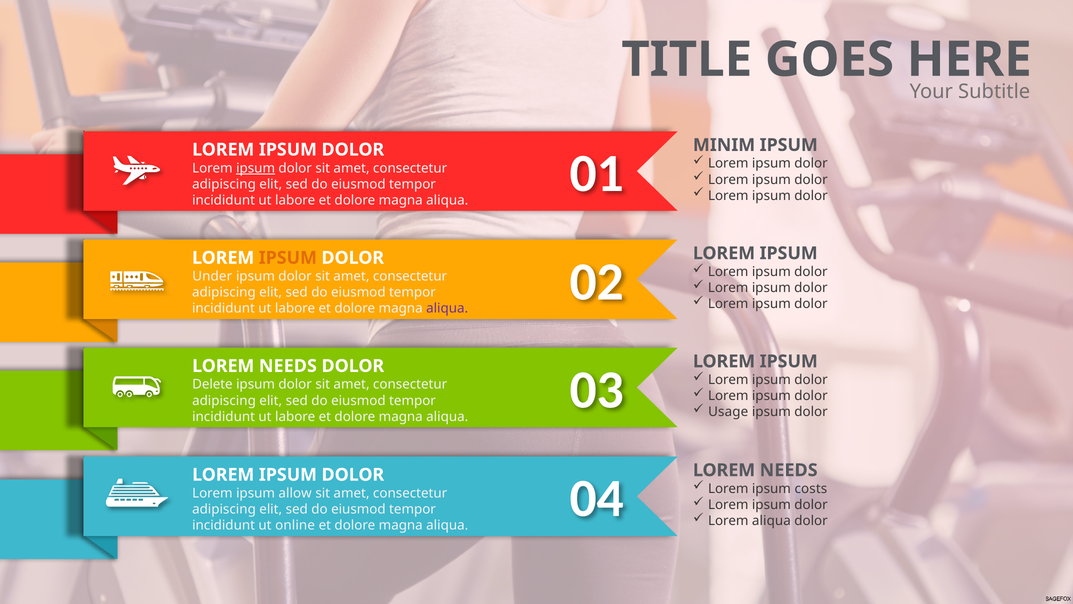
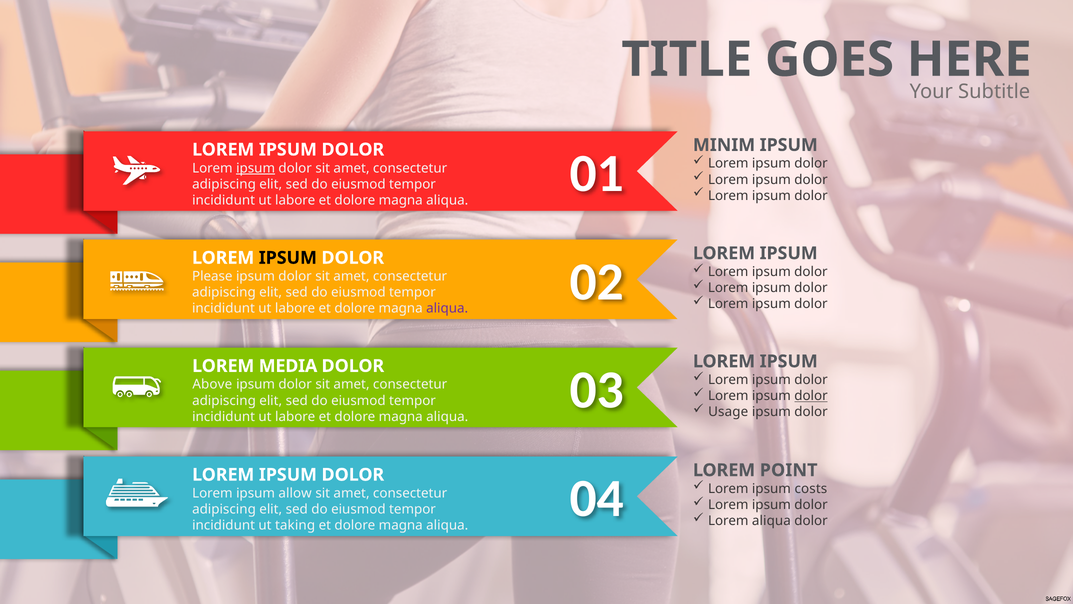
IPSUM colour: orange -> black (288, 258)
Under: Under -> Please (212, 276)
NEEDS: NEEDS -> MEDIA (288, 366)
Delete: Delete -> Above (212, 384)
dolor underline: none -> present (811, 396)
NEEDS: NEEDS -> POINT (789, 470)
online: online -> taking (295, 525)
